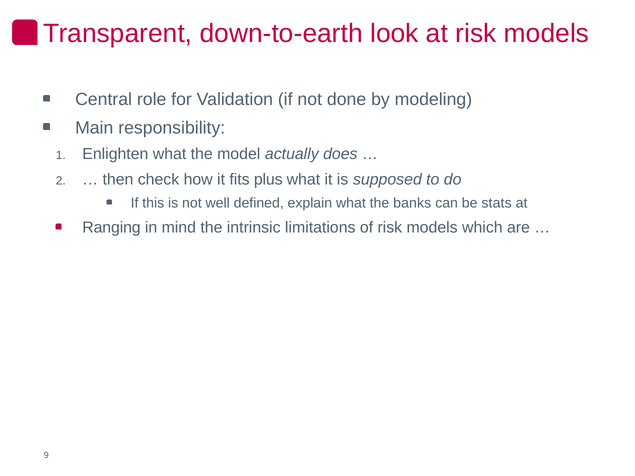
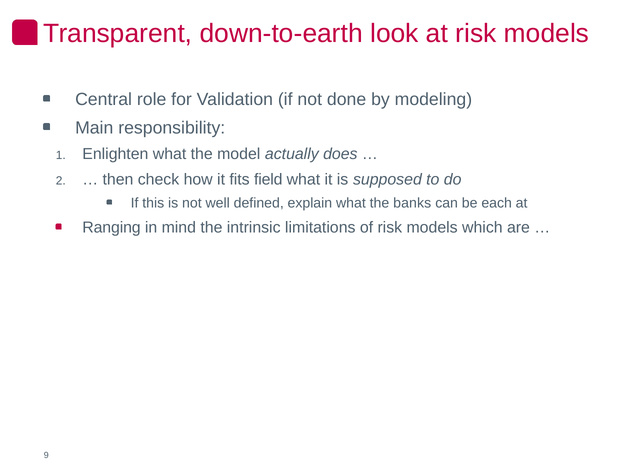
plus: plus -> field (268, 180)
stats: stats -> each (497, 203)
